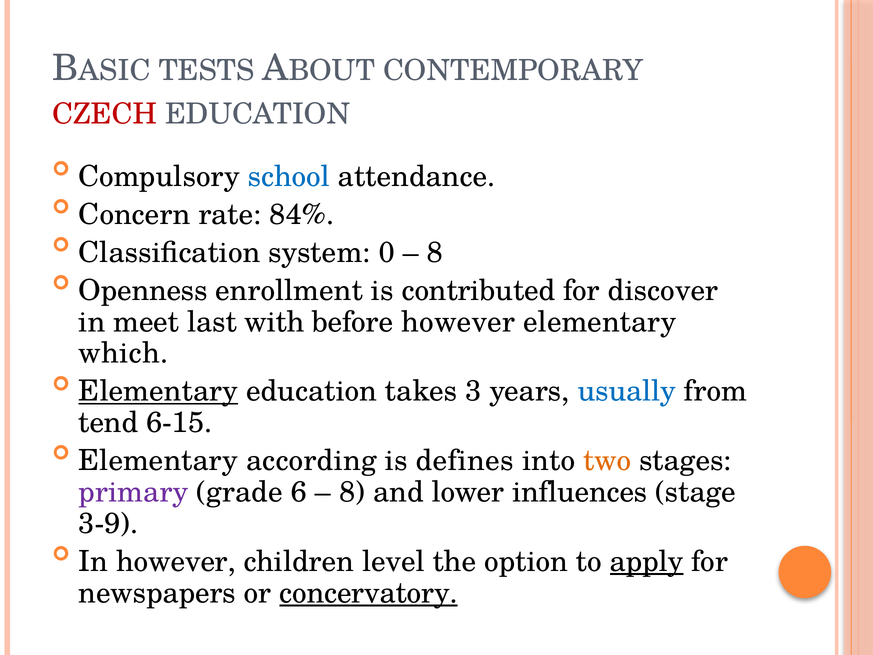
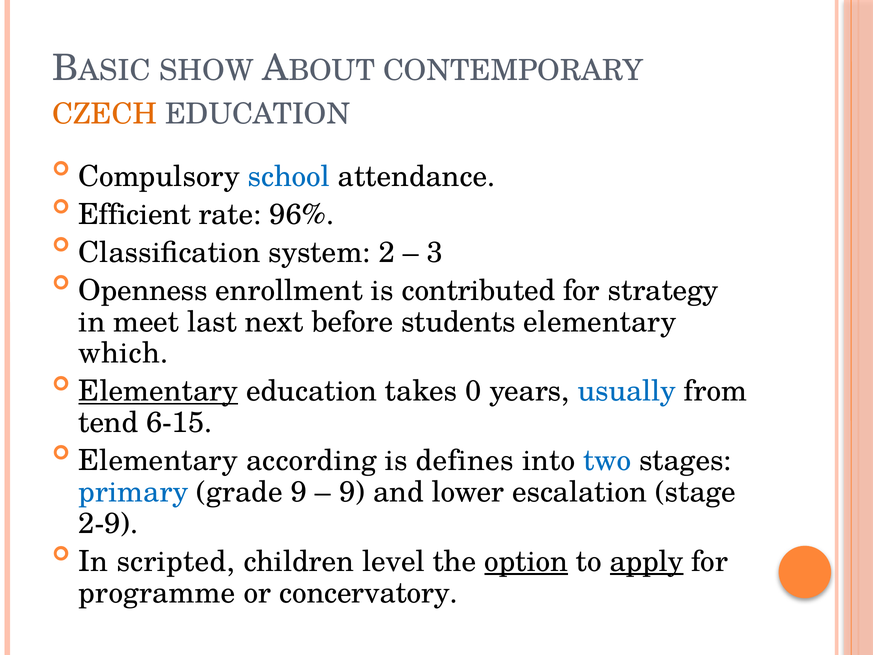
TESTS: TESTS -> SHOW (206, 70)
CZECH colour: red -> orange (105, 114)
Concern: Concern -> Efficient (135, 215)
84%: 84% -> 96% (302, 215)
0: 0 -> 2 (387, 252)
8: 8 -> 3 (435, 252)
discover: discover -> strategy (663, 290)
with: with -> next (274, 322)
before however: however -> students (459, 322)
3: 3 -> 0 (473, 391)
two colour: orange -> blue (607, 461)
primary colour: purple -> blue (133, 492)
grade 6: 6 -> 9 (299, 492)
8: 8 -> 9 (352, 492)
influences: influences -> escalation (580, 492)
3-9: 3-9 -> 2-9 (108, 523)
In however: however -> scripted (176, 561)
option underline: none -> present (526, 561)
newspapers: newspapers -> programme (157, 593)
concervatory underline: present -> none (369, 593)
